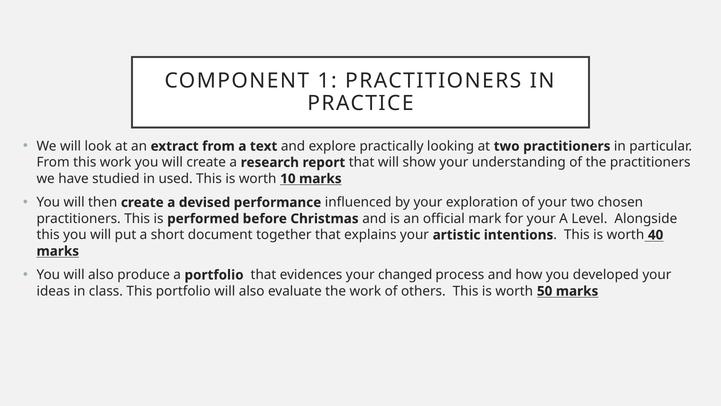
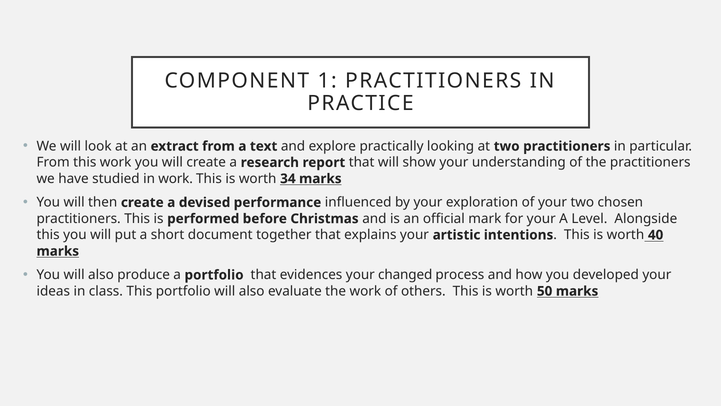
in used: used -> work (176, 179)
10: 10 -> 34 (288, 179)
